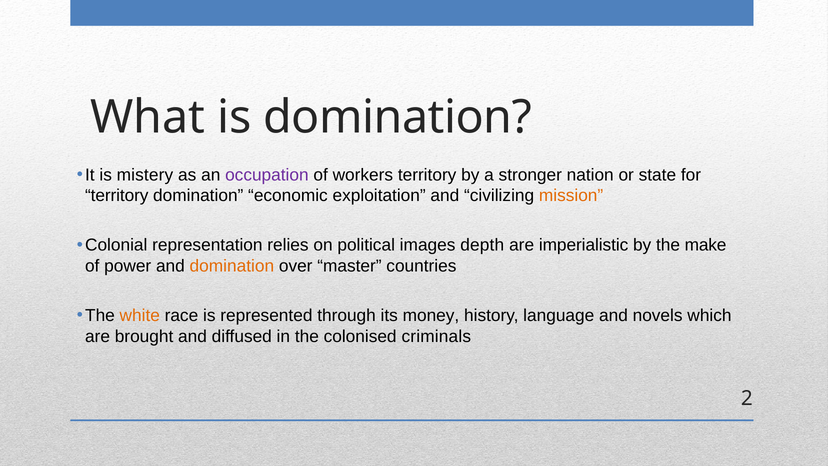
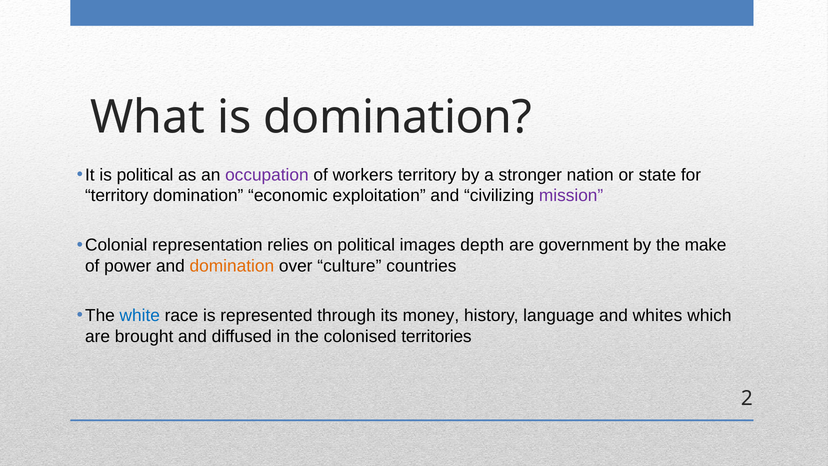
is mistery: mistery -> political (145, 175)
mission colour: orange -> purple (571, 195)
imperialistic: imperialistic -> government (584, 245)
master: master -> culture (349, 266)
white colour: orange -> blue (140, 316)
novels: novels -> whites (658, 316)
criminals: criminals -> territories (436, 336)
